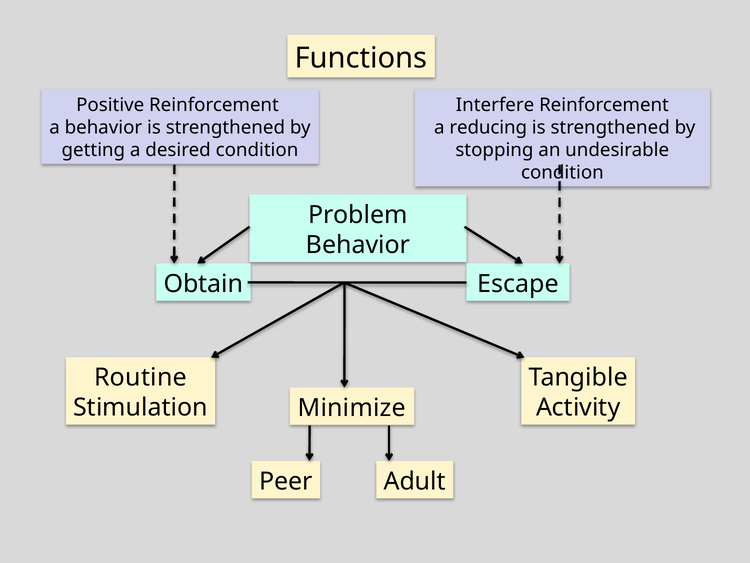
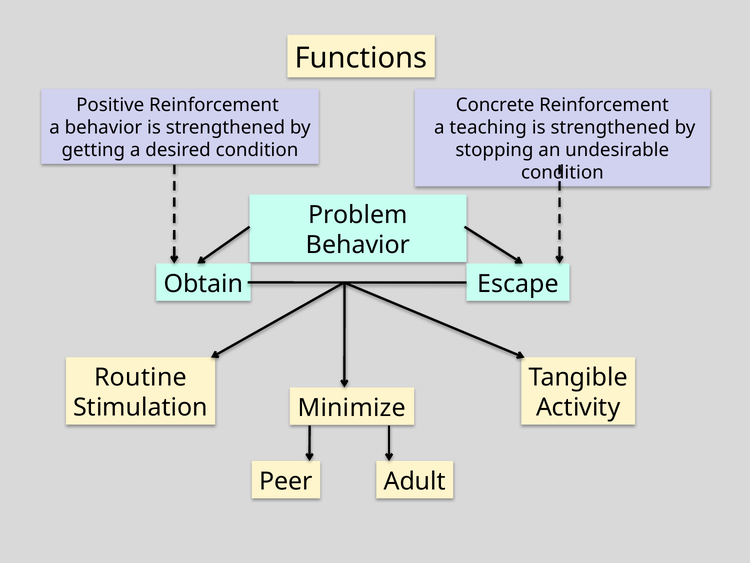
Interfere: Interfere -> Concrete (495, 105)
reducing: reducing -> teaching (488, 128)
